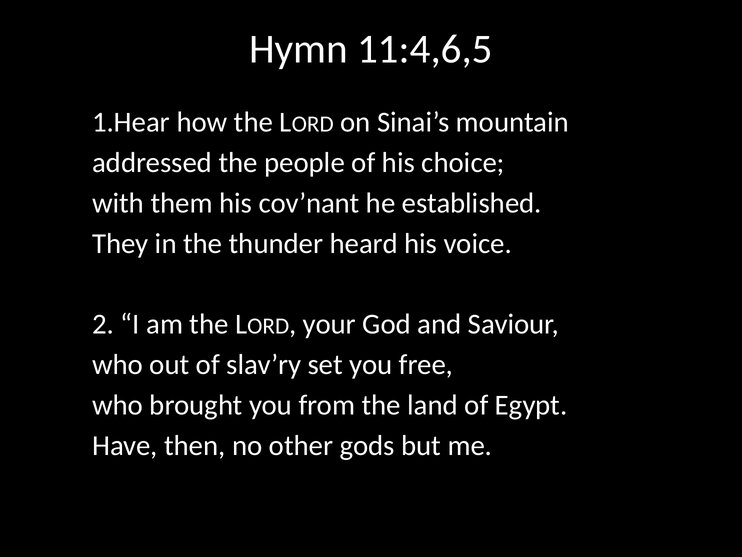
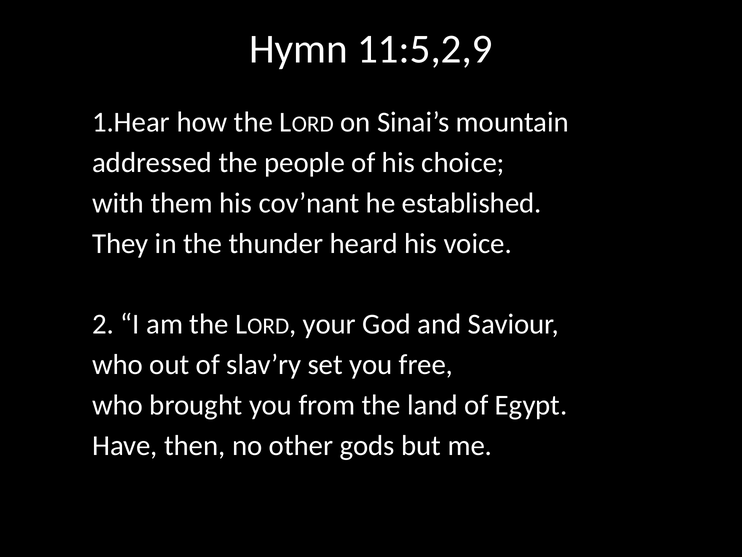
11:4,6,5: 11:4,6,5 -> 11:5,2,9 (425, 49)
